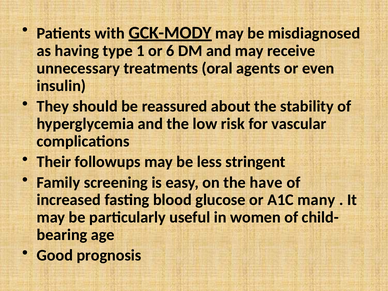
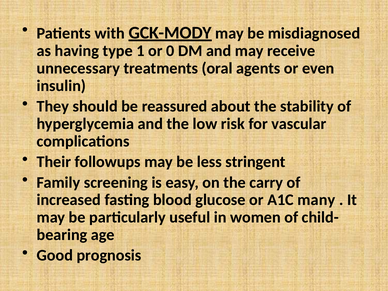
6: 6 -> 0 (170, 51)
have: have -> carry (266, 182)
